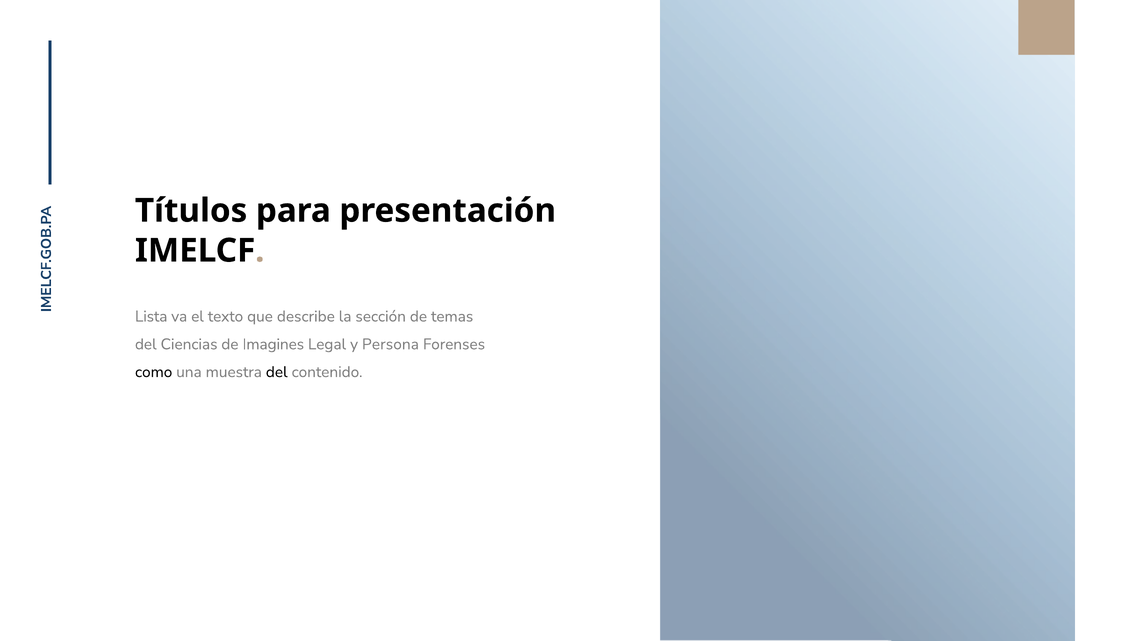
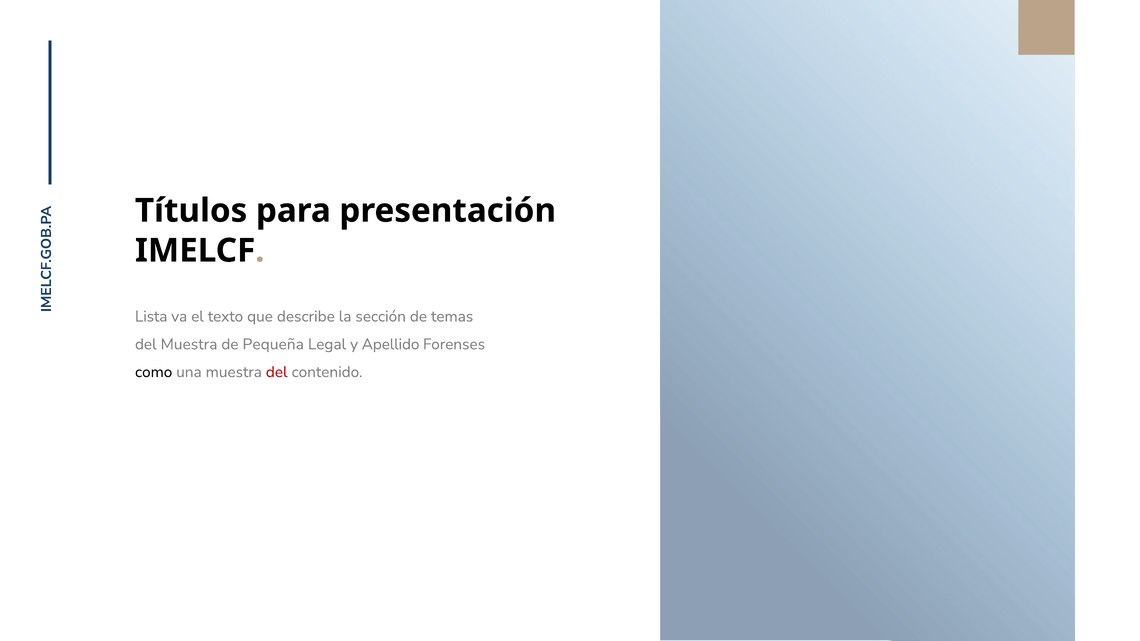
del Ciencias: Ciencias -> Muestra (189, 344)
Imagines: Imagines -> Pequeña (273, 344)
Persona: Persona -> Apellido (391, 344)
del colour: black -> red (277, 372)
